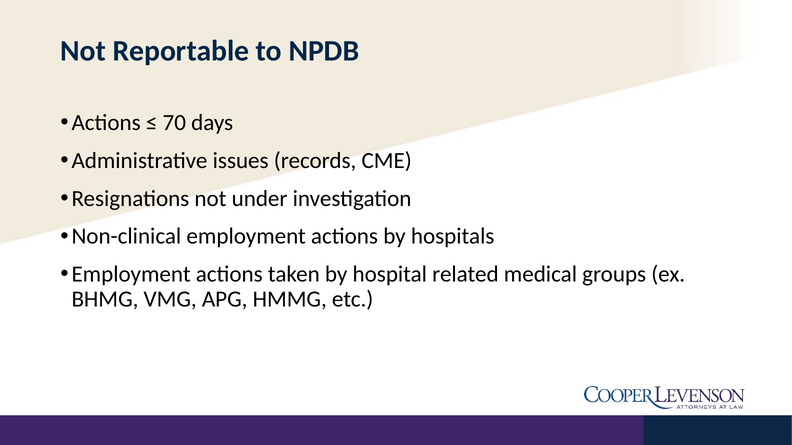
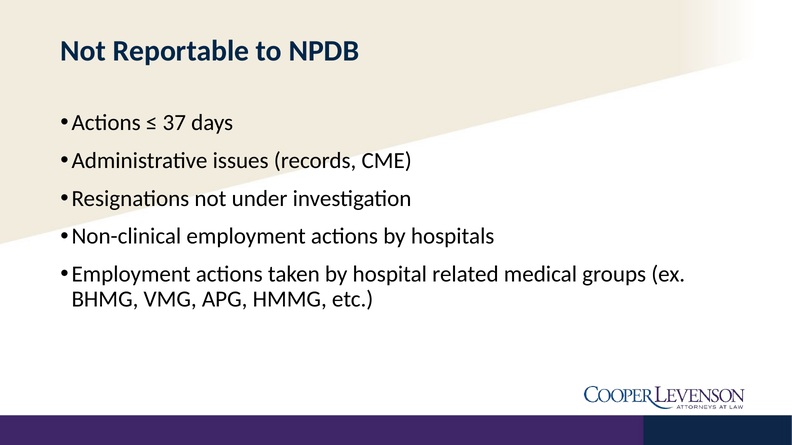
70: 70 -> 37 (174, 123)
